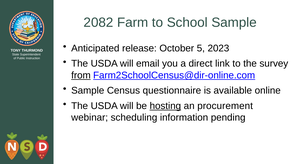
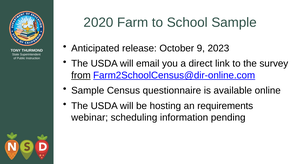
2082: 2082 -> 2020 (98, 23)
5: 5 -> 9 (201, 48)
hosting underline: present -> none (165, 106)
procurement: procurement -> requirements (225, 106)
